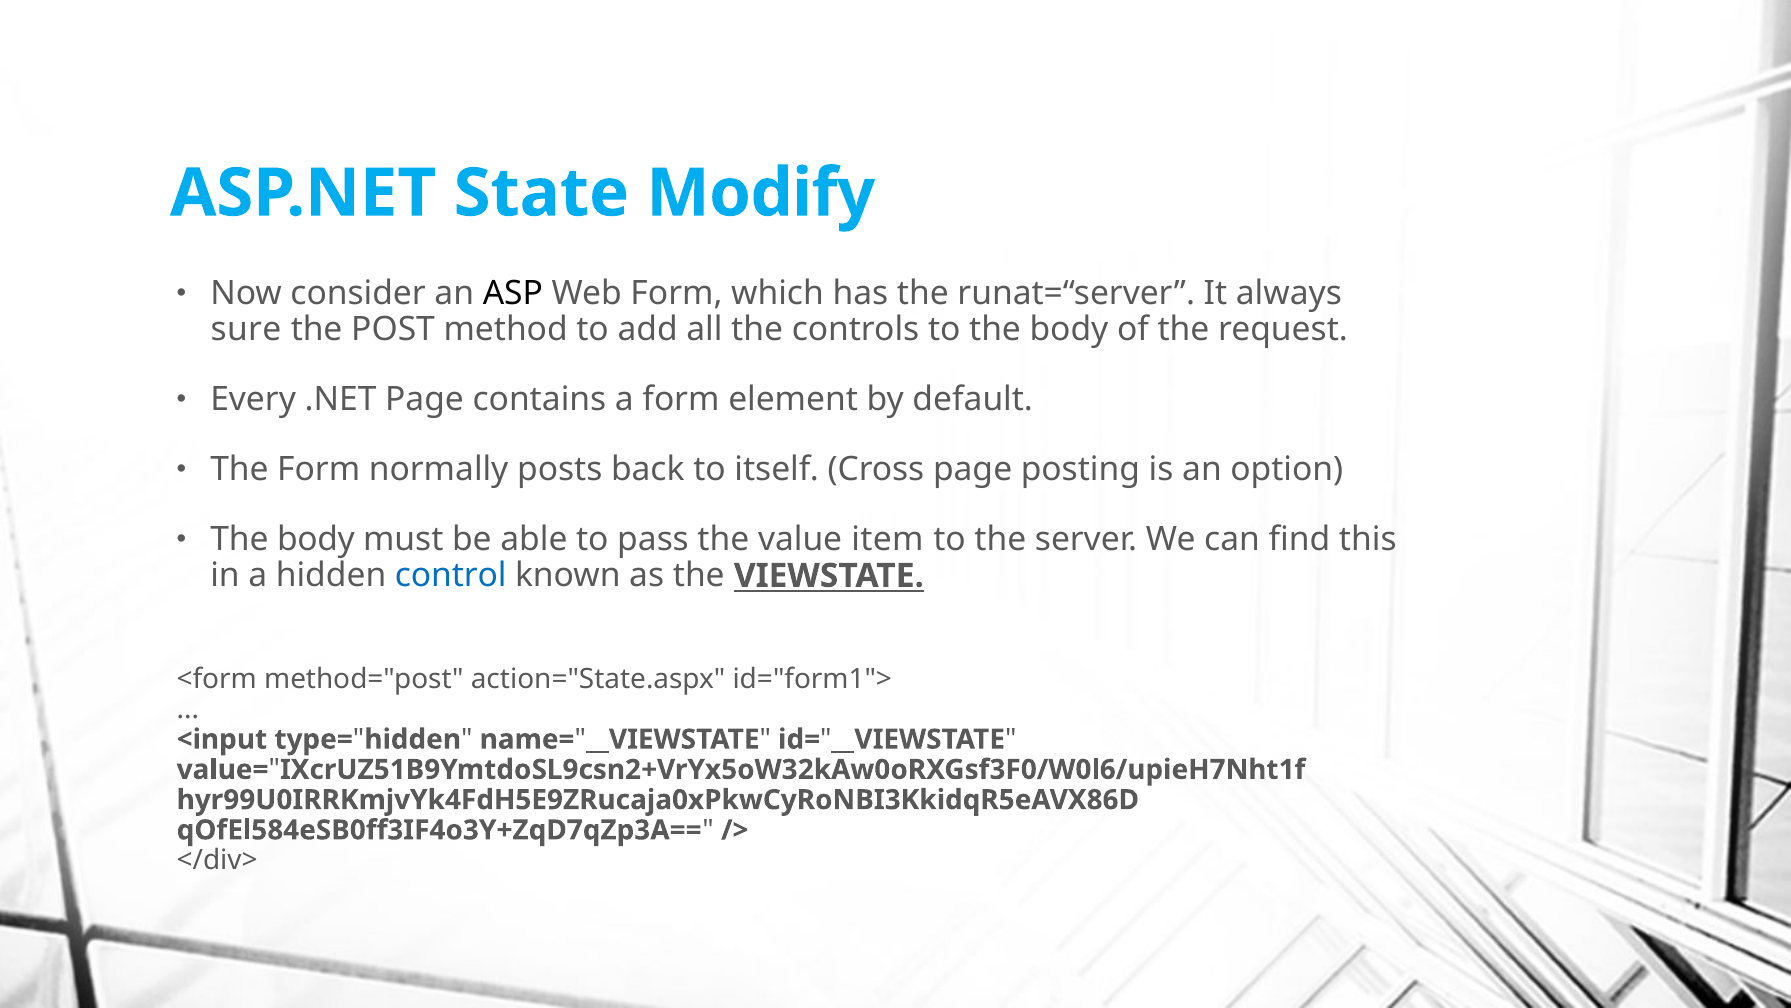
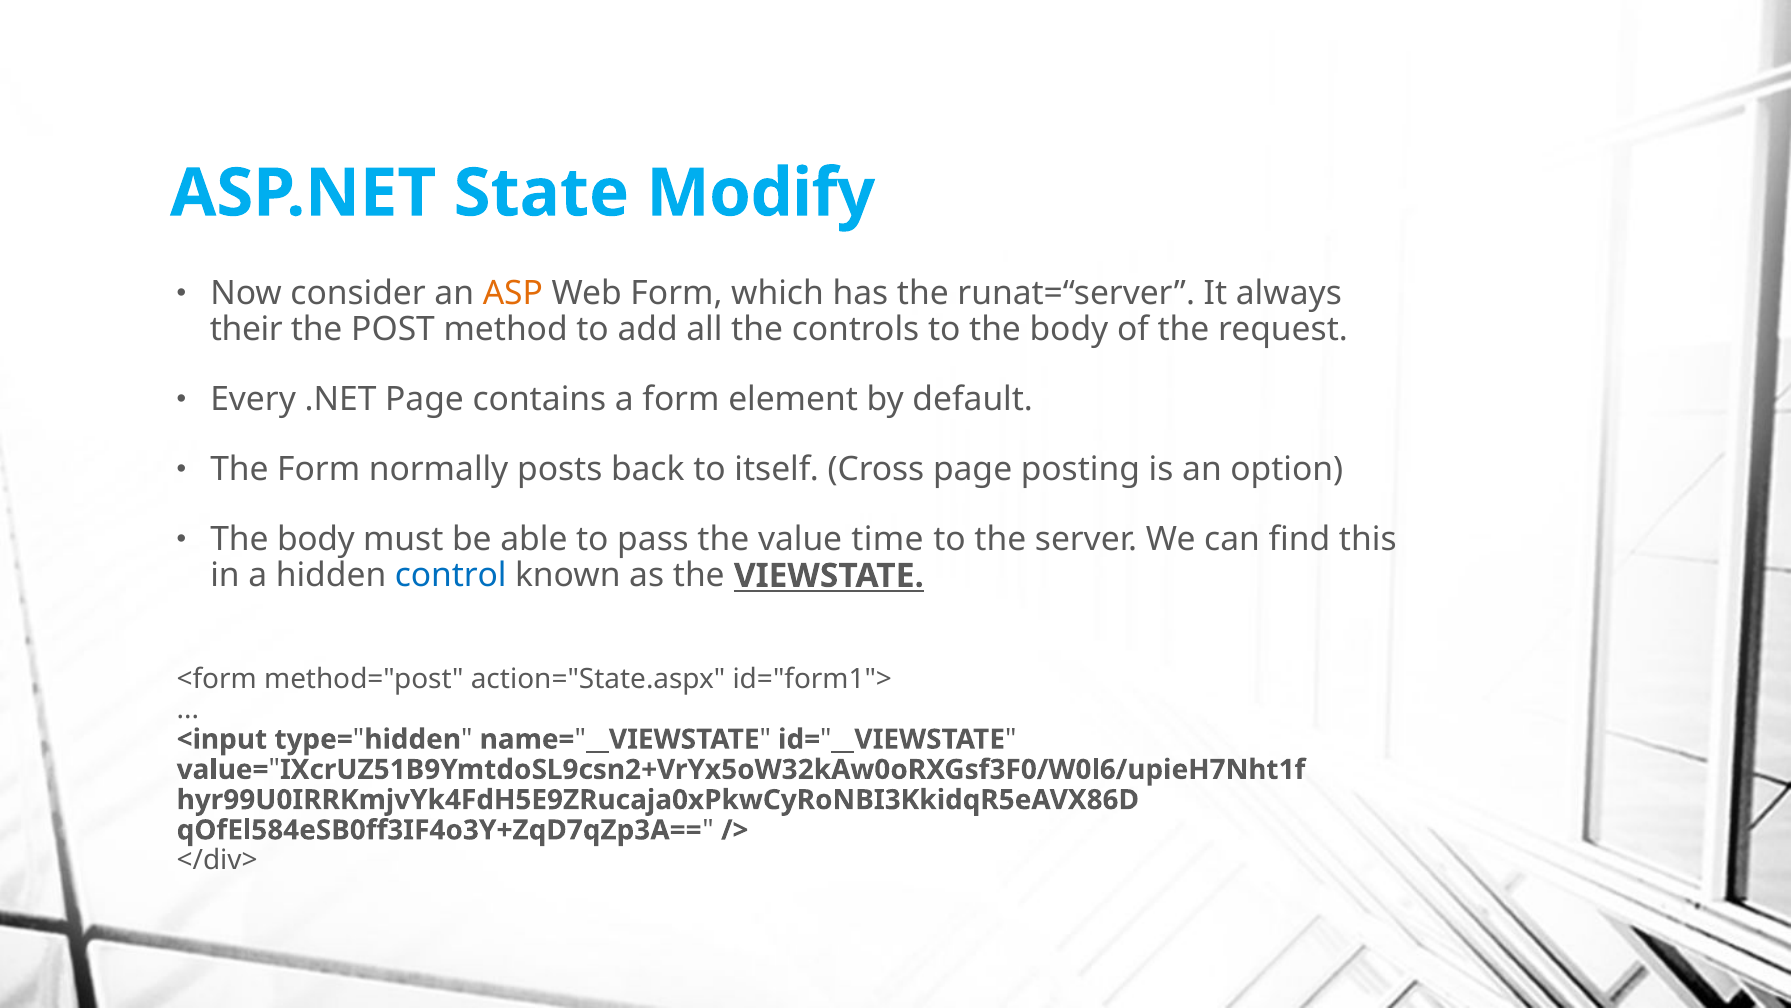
ASP colour: black -> orange (513, 293)
sure: sure -> their (246, 330)
item: item -> time (888, 539)
